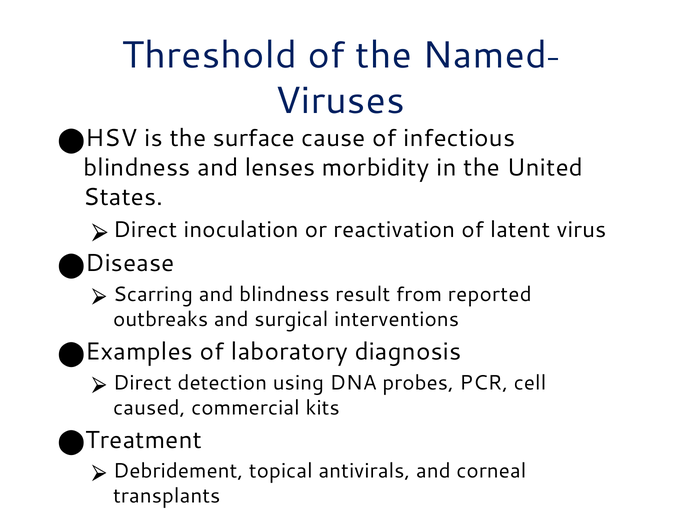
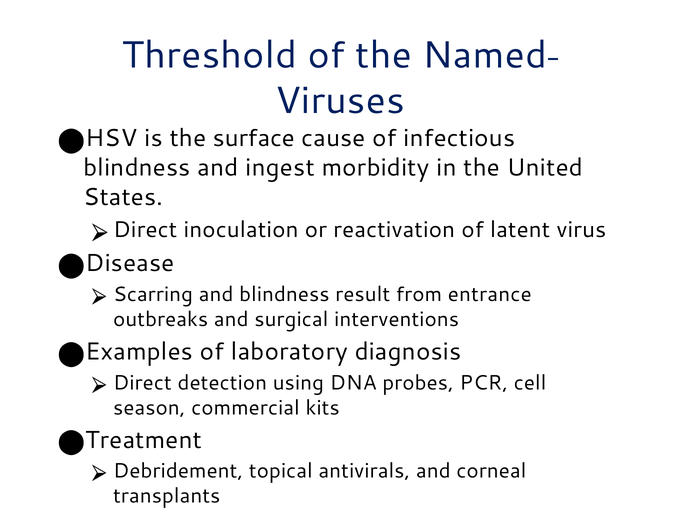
lenses: lenses -> ingest (280, 168)
reported: reported -> entrance (490, 294)
caused: caused -> season (149, 408)
